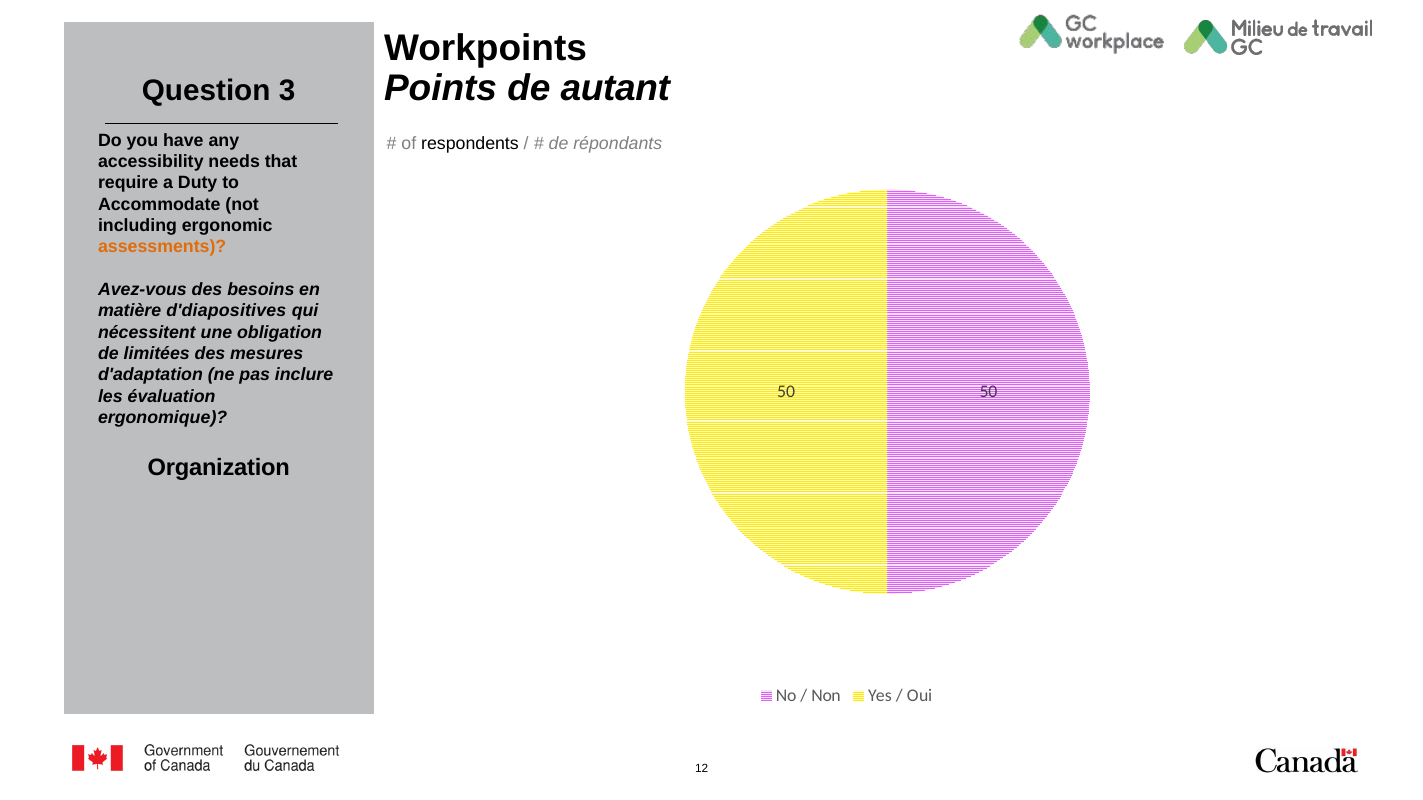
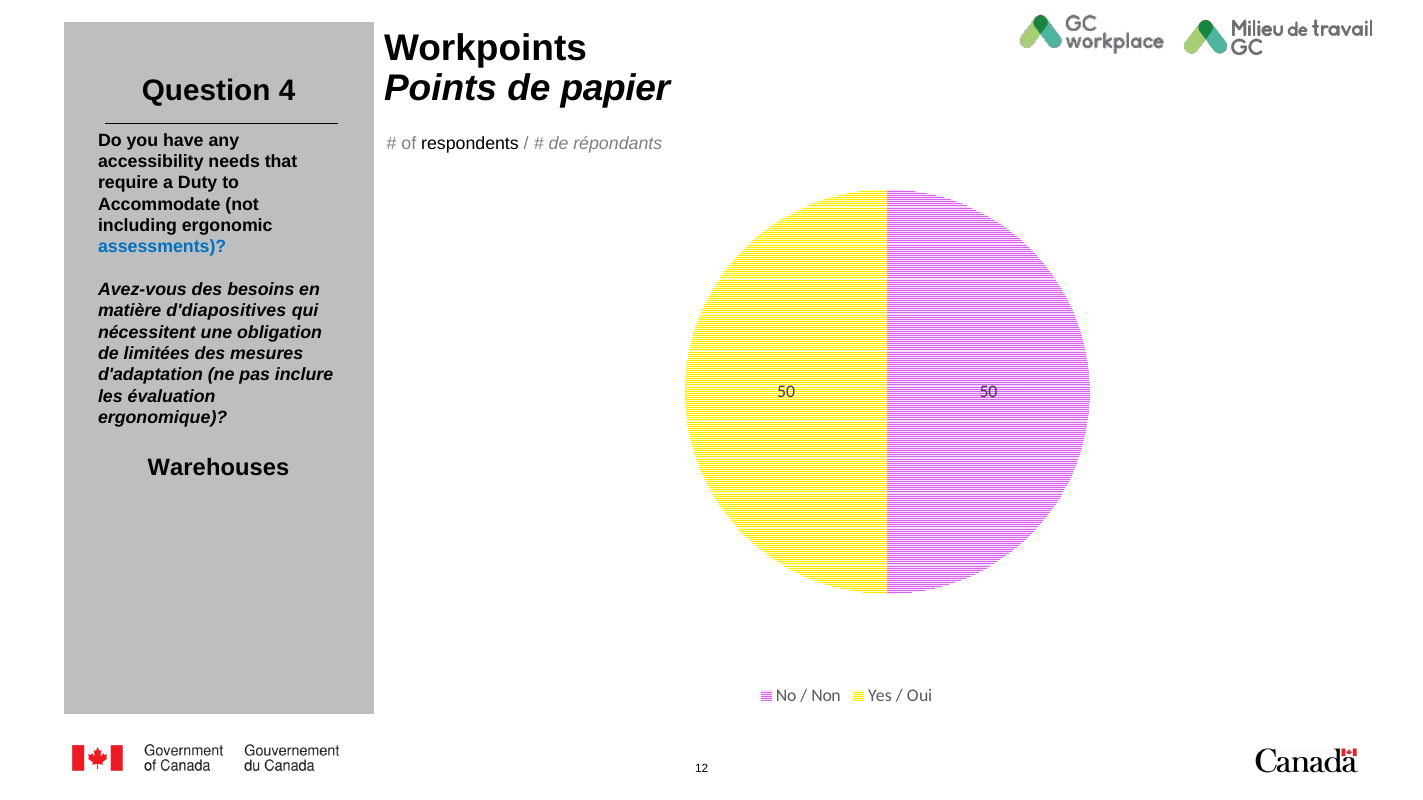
autant: autant -> papier (615, 89)
3: 3 -> 4 (287, 91)
assessments colour: orange -> blue (162, 247)
Organization: Organization -> Warehouses (219, 468)
